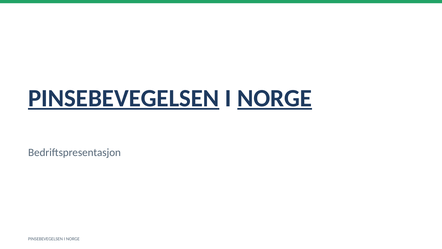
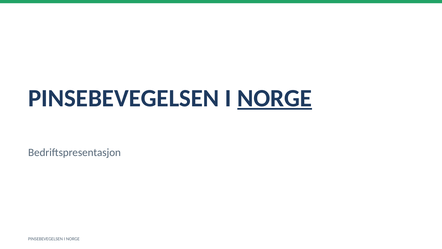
PINSEBEVEGELSEN underline: present -> none (124, 98)
